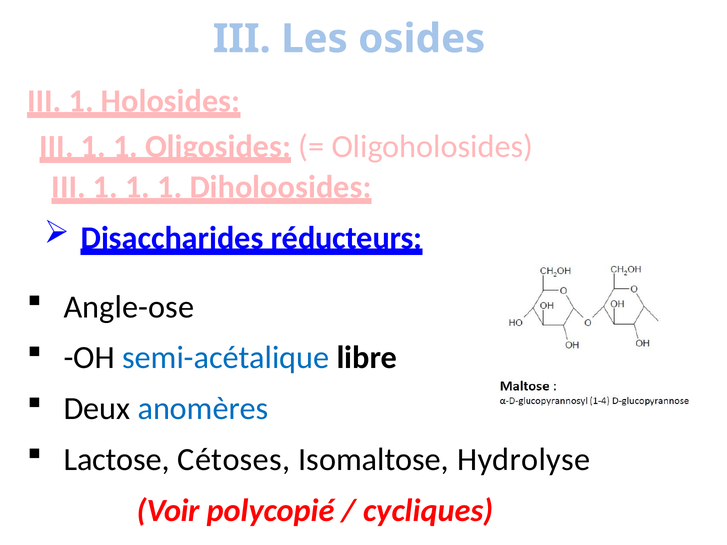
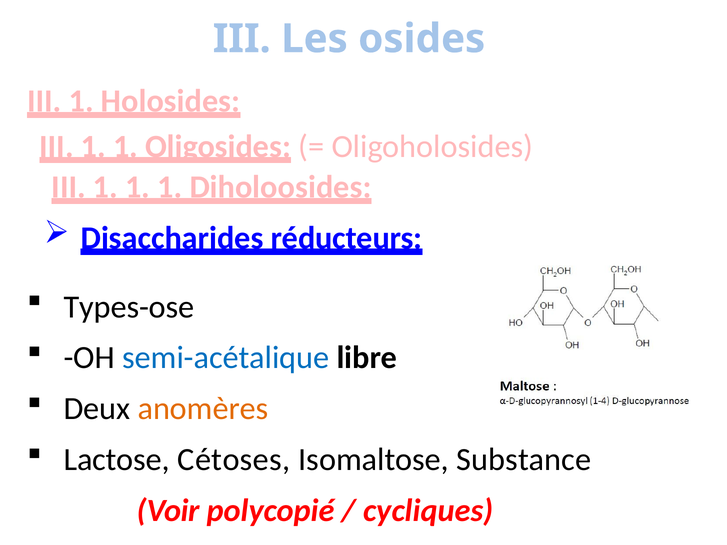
Angle-ose: Angle-ose -> Types-ose (129, 307)
anomères colour: blue -> orange (203, 409)
Hydrolyse: Hydrolyse -> Substance (524, 460)
